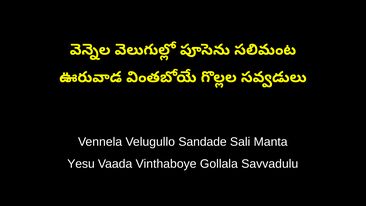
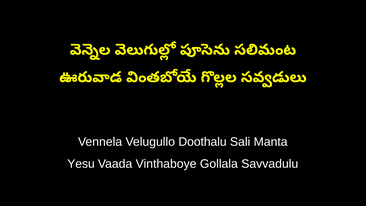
Sandade: Sandade -> Doothalu (203, 142)
